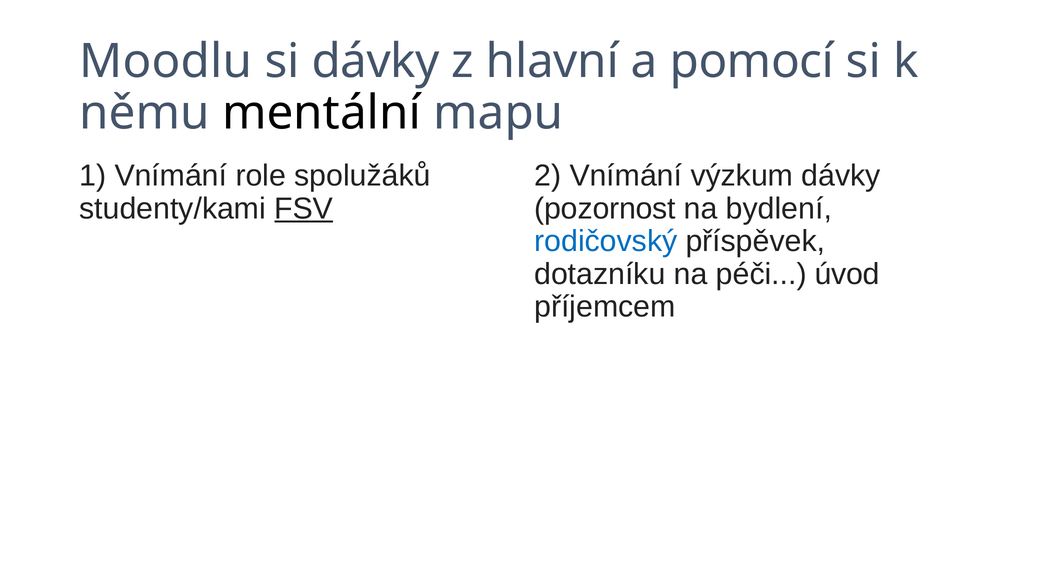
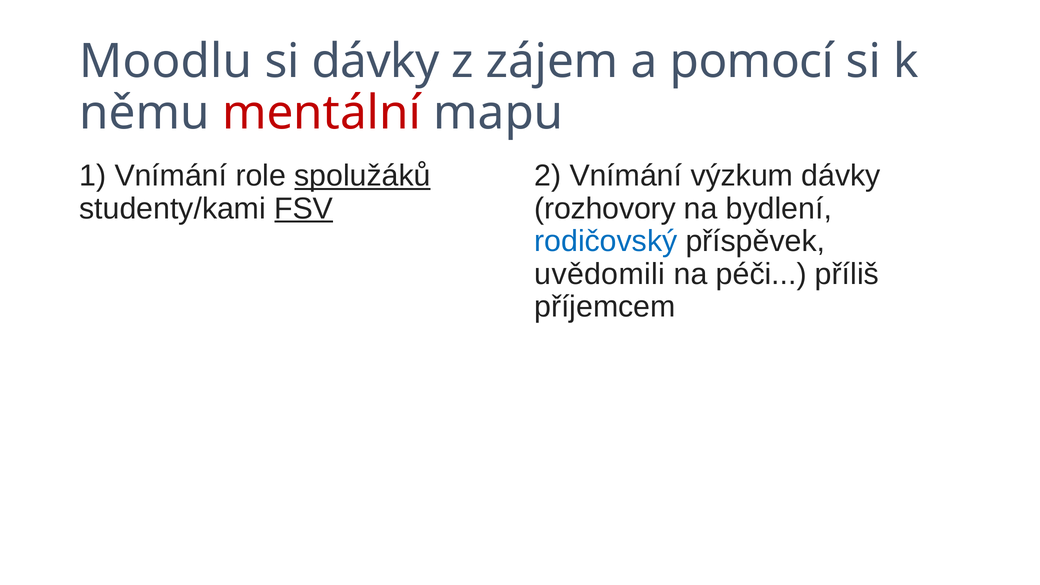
hlavní: hlavní -> zájem (552, 62)
mentální colour: black -> red (321, 113)
spolužáků underline: none -> present (363, 176)
pozornost: pozornost -> rozhovory (605, 209)
dotazníku: dotazníku -> uvědomili (600, 274)
úvod: úvod -> příliš (847, 274)
